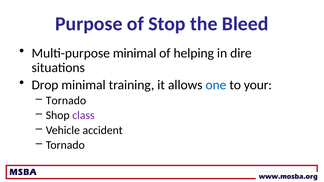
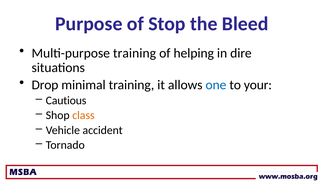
Multi-purpose minimal: minimal -> training (135, 53)
Tornado: Tornado -> Cautious (66, 101)
class colour: purple -> orange (83, 115)
